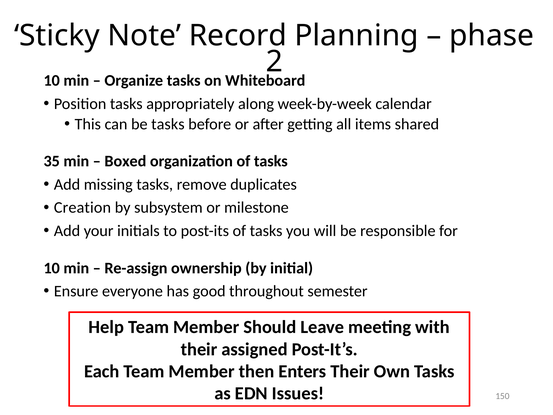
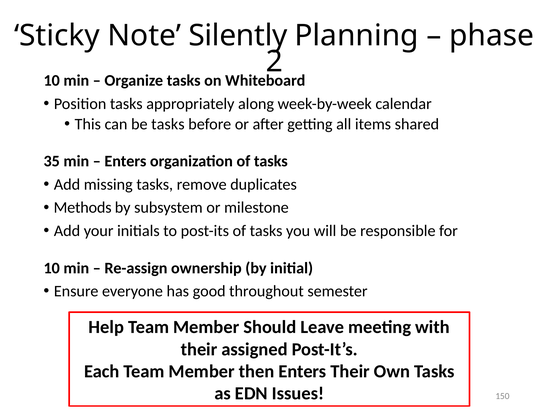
Record: Record -> Silently (238, 36)
Boxed: Boxed -> Enters (125, 161)
Creation: Creation -> Methods (83, 208)
